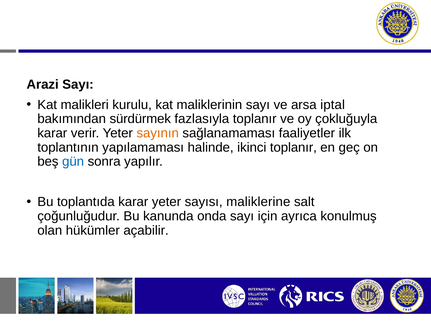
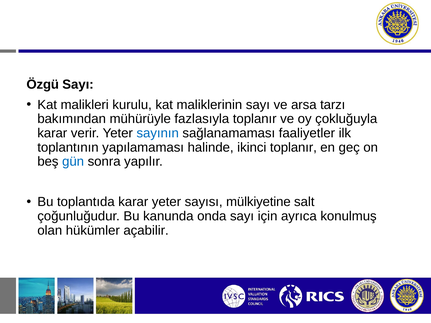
Arazi: Arazi -> Özgü (43, 85)
iptal: iptal -> tarzı (333, 105)
sürdürmek: sürdürmek -> mühürüyle (140, 119)
sayının colour: orange -> blue (158, 133)
maliklerine: maliklerine -> mülkiyetine (258, 202)
